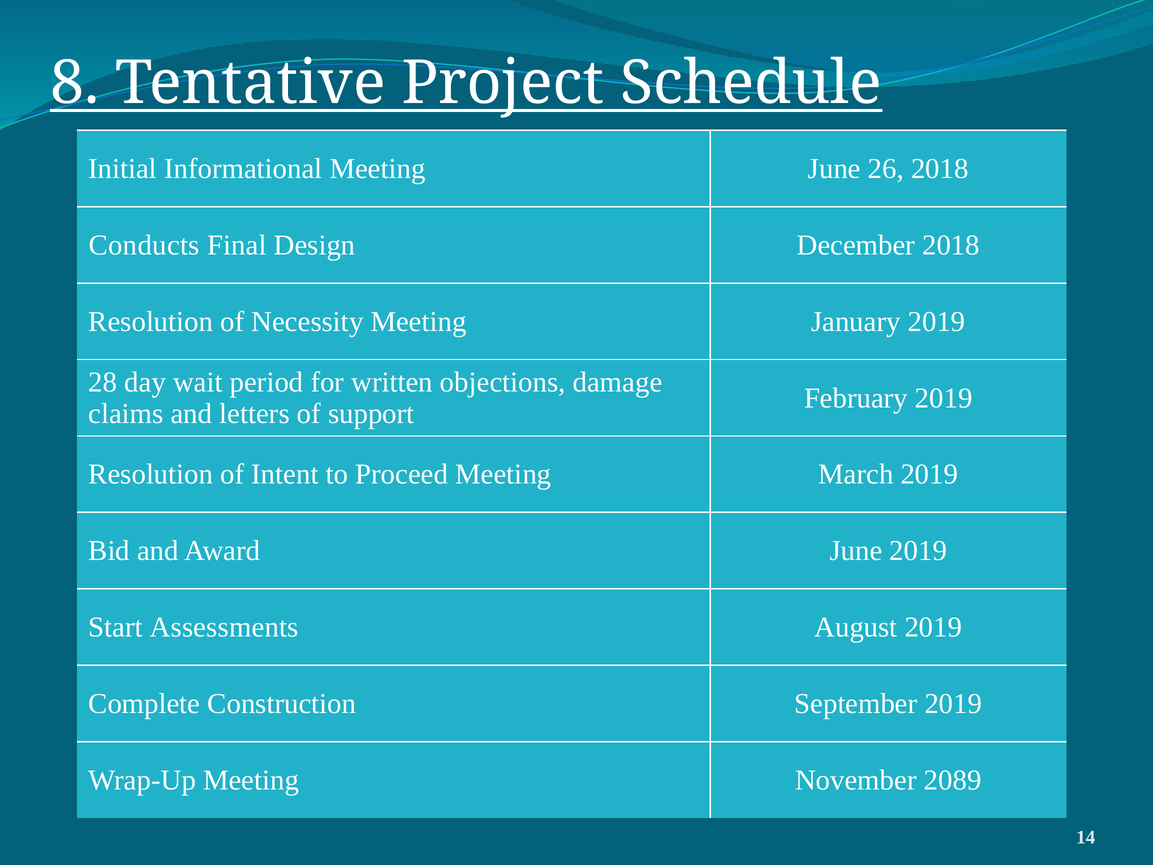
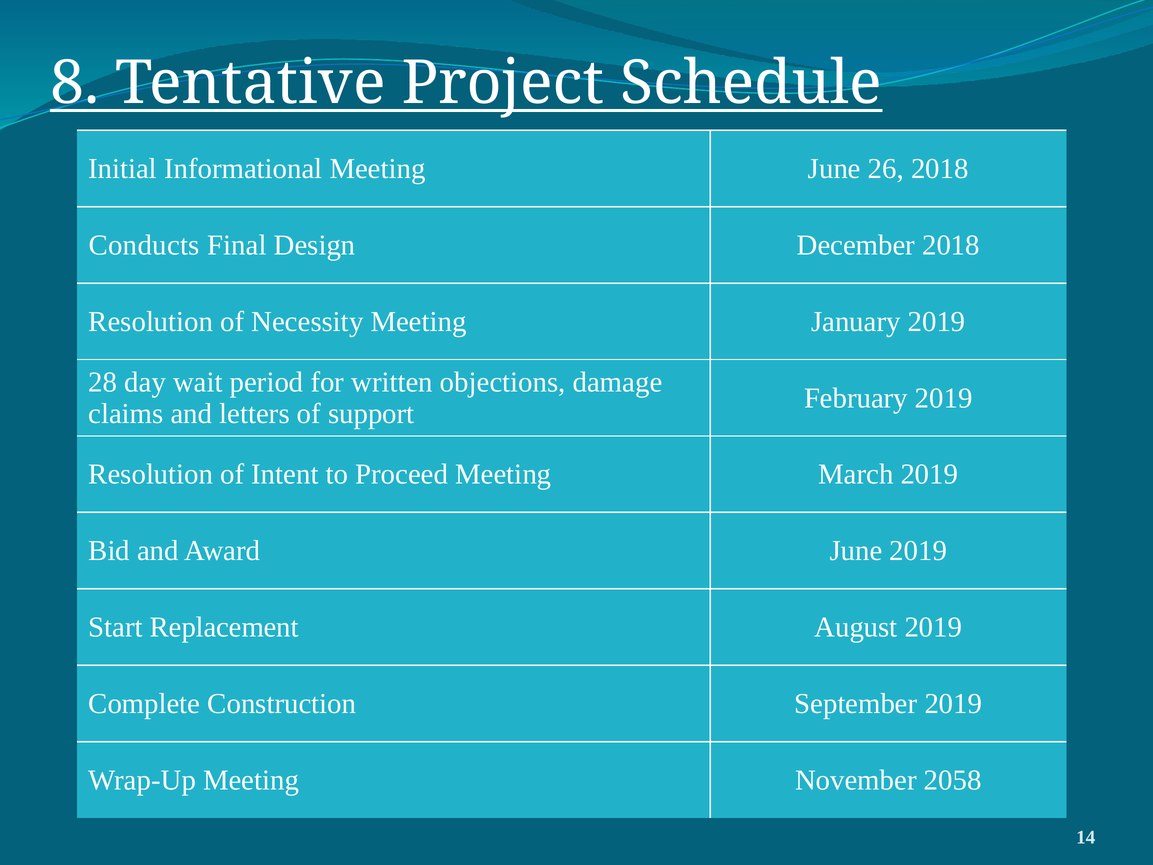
Assessments: Assessments -> Replacement (224, 627)
2089: 2089 -> 2058 (953, 780)
